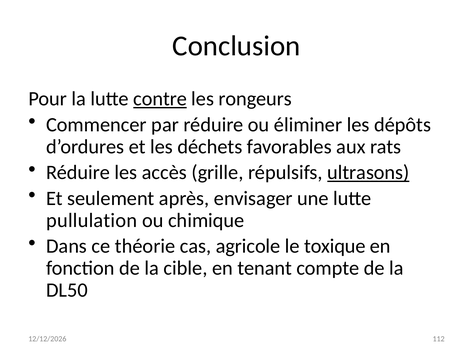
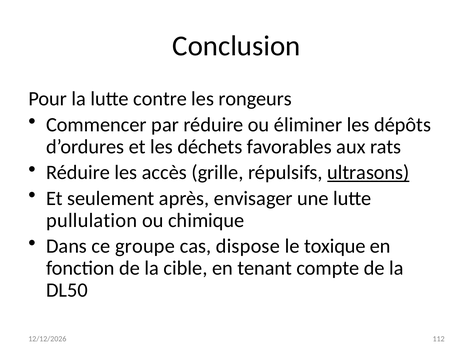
contre underline: present -> none (160, 99)
théorie: théorie -> groupe (145, 246)
agricole: agricole -> dispose (248, 246)
